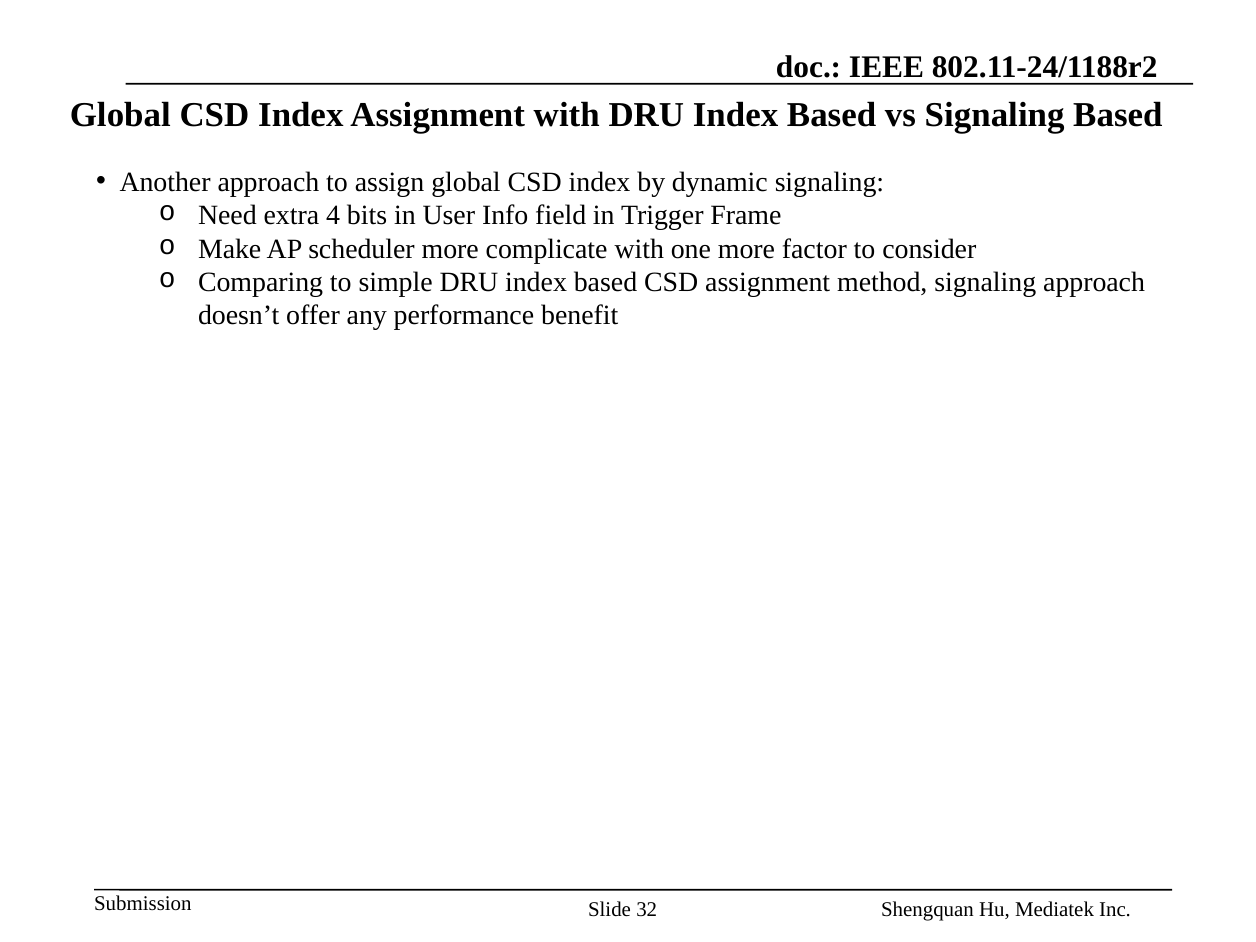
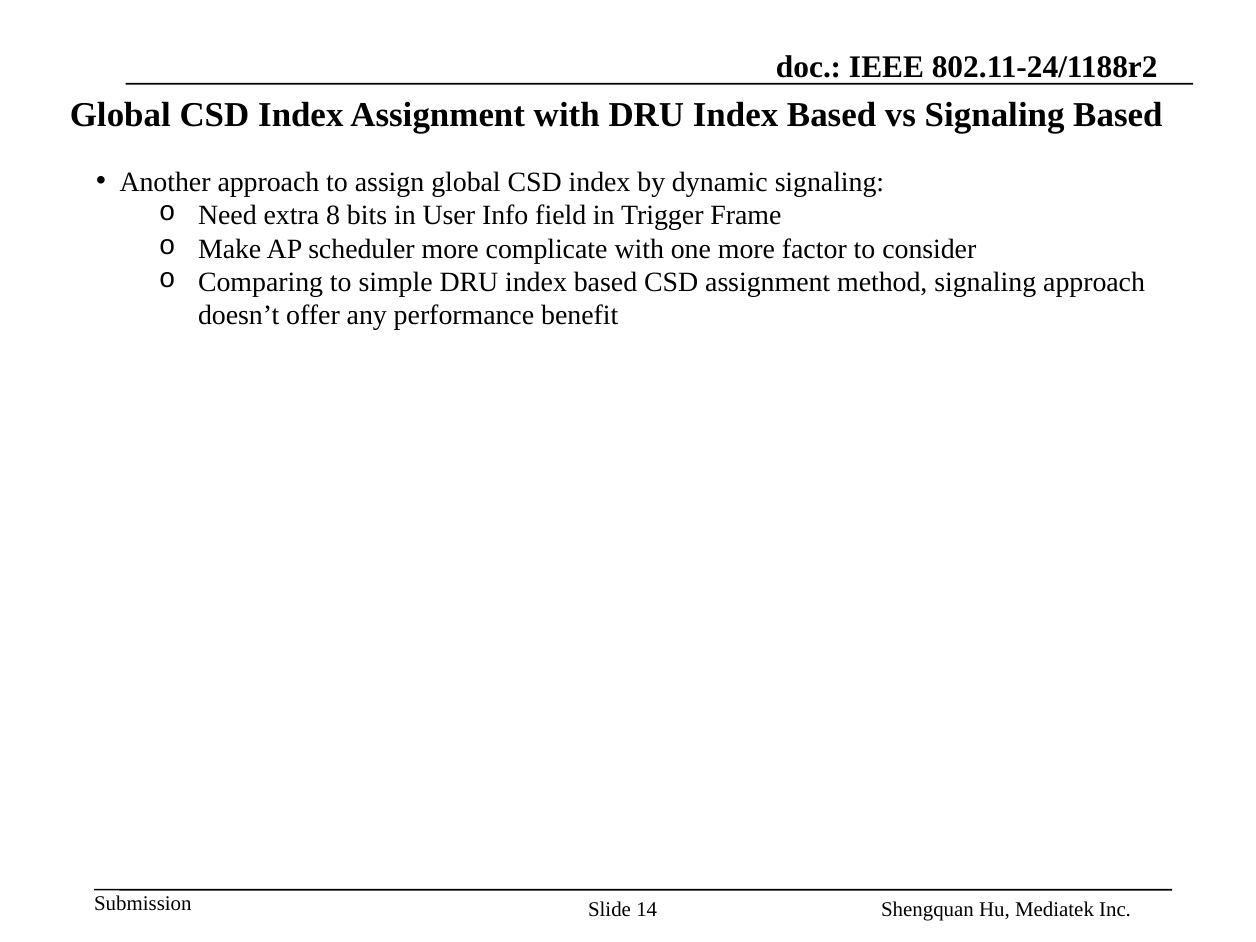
4: 4 -> 8 (333, 215)
32: 32 -> 14 (647, 910)
